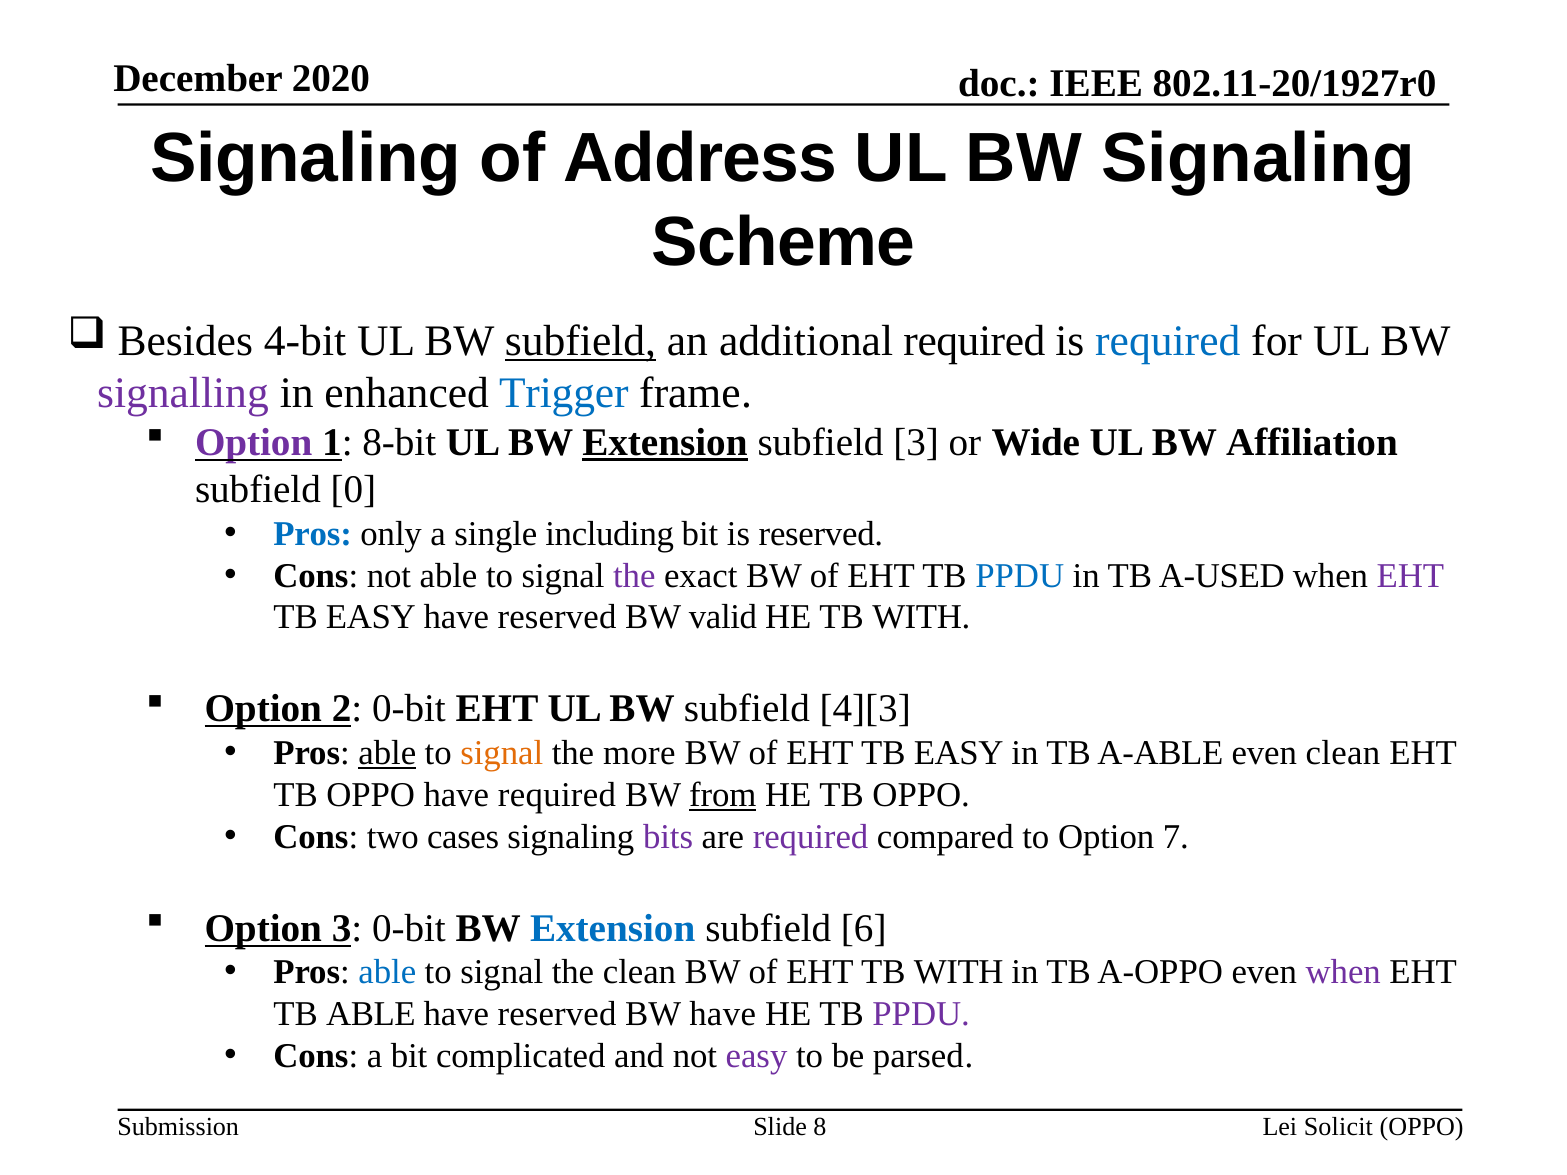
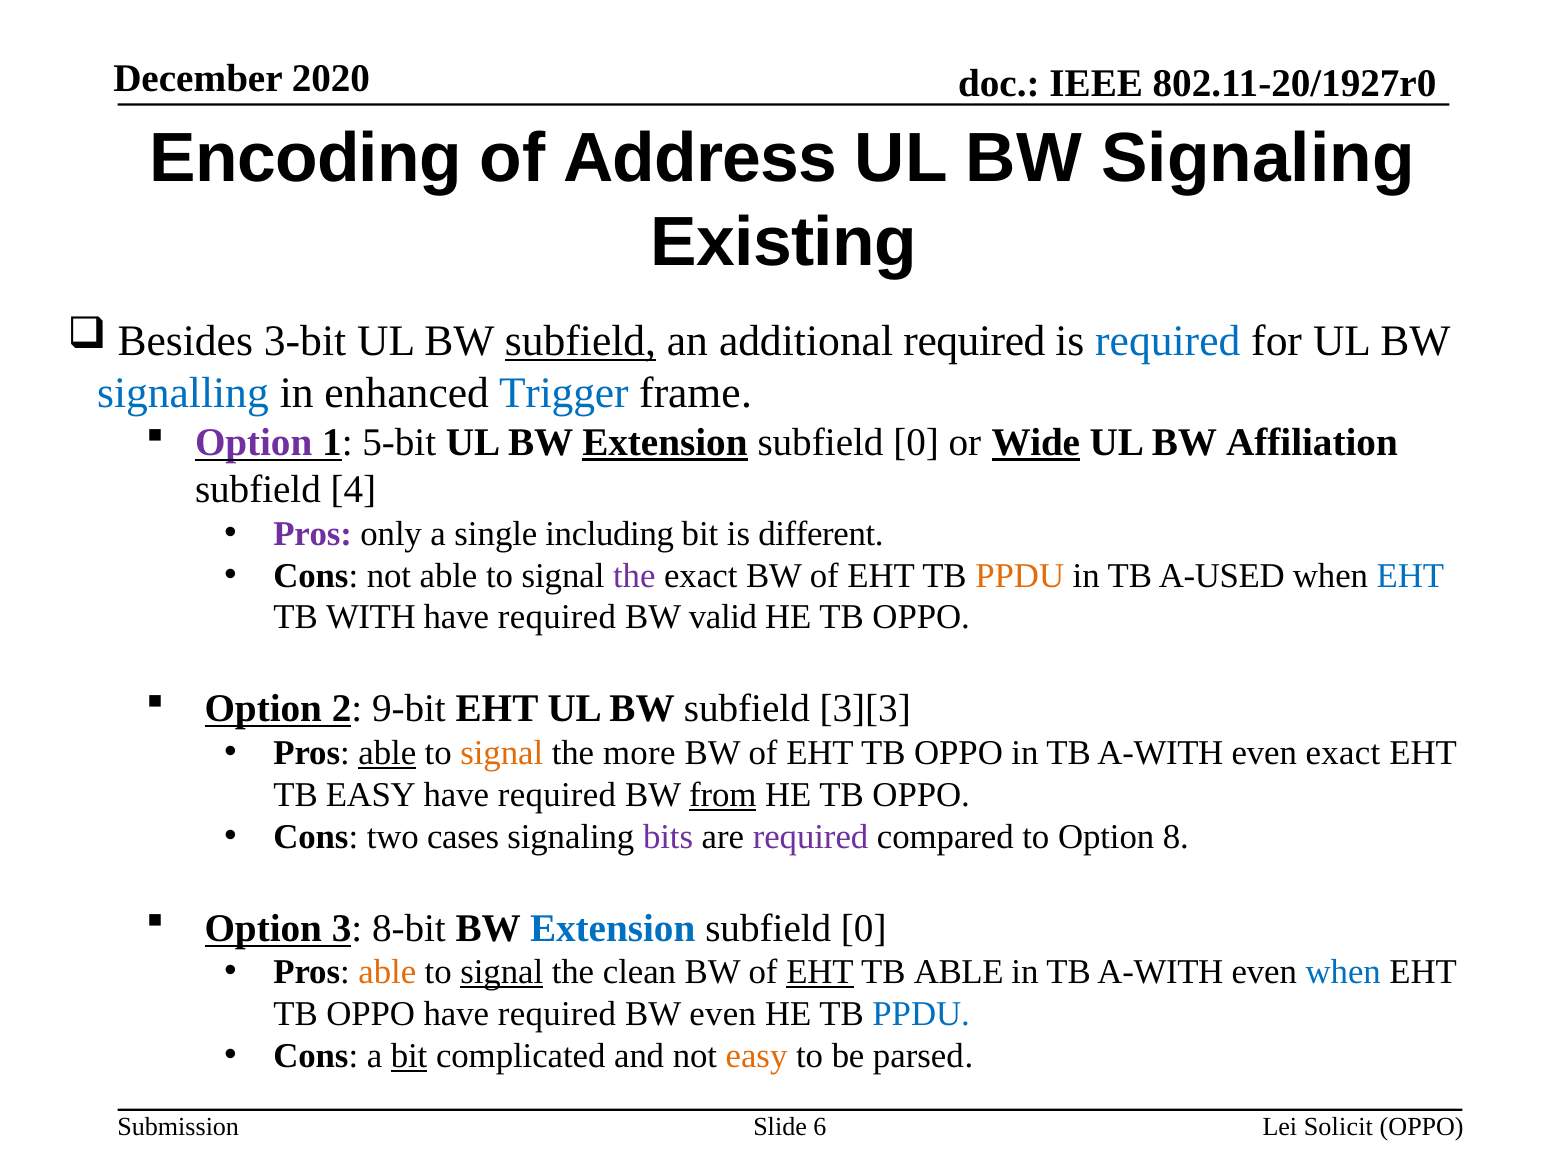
Signaling: Signaling -> Encoding (306, 159)
Scheme: Scheme -> Existing (784, 242)
4-bit: 4-bit -> 3-bit (305, 341)
signalling colour: purple -> blue (183, 394)
8-bit: 8-bit -> 5-bit (399, 443)
3: 3 -> 0 (916, 443)
Wide underline: none -> present (1036, 443)
0: 0 -> 4 (353, 490)
Pros colour: blue -> purple (313, 534)
is reserved: reserved -> different (821, 534)
PPDU colour: blue -> orange (1020, 576)
EHT colour: purple -> blue (1410, 576)
EASY: EASY -> WITH (371, 617)
reserved: reserved -> required (557, 617)
WITH: WITH -> OPPO (921, 617)
2 0-bit: 0-bit -> 9-bit (409, 709)
4][3: 4][3 -> 3][3 (865, 709)
of EHT TB EASY: EASY -> OPPO (959, 753)
A-ABLE: A-ABLE -> A-WITH (1160, 753)
even clean: clean -> exact (1343, 753)
OPPO: OPPO -> EASY (371, 795)
7: 7 -> 8 (1176, 837)
3 0-bit: 0-bit -> 8-bit (409, 929)
6: 6 -> 0 (864, 929)
able colour: blue -> orange (387, 973)
signal underline: none -> present (502, 973)
EHT underline: none -> present (820, 973)
WITH: WITH -> ABLE (959, 973)
A-OPPO: A-OPPO -> A-WITH (1160, 973)
when colour: purple -> blue (1343, 973)
ABLE: ABLE -> OPPO (371, 1014)
reserved: reserved -> required (557, 1014)
BW have: have -> even (723, 1014)
PPDU colour: purple -> blue (921, 1014)
bit underline: none -> present (409, 1056)
easy colour: purple -> orange (757, 1056)
8: 8 -> 6 (820, 1127)
